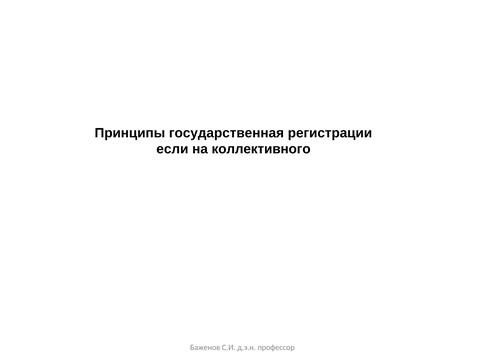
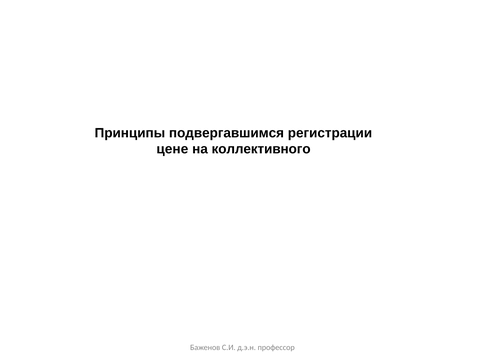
государственная: государственная -> подвергавшимся (226, 133)
если: если -> цене (172, 149)
